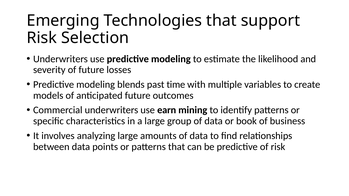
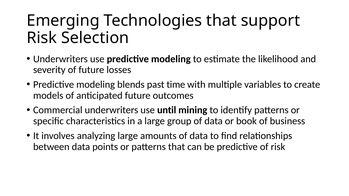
earn: earn -> until (167, 110)
